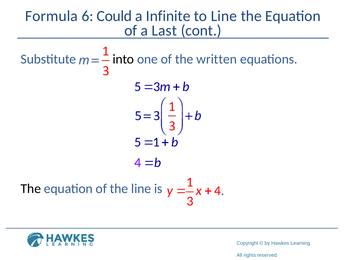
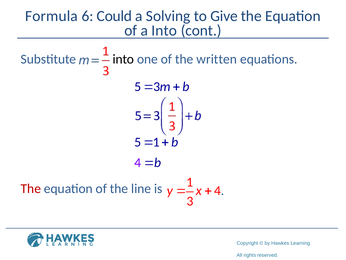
Infinite: Infinite -> Solving (168, 16)
to Line: Line -> Give (224, 16)
a Last: Last -> Into (164, 30)
The colour: black -> red (31, 188)
